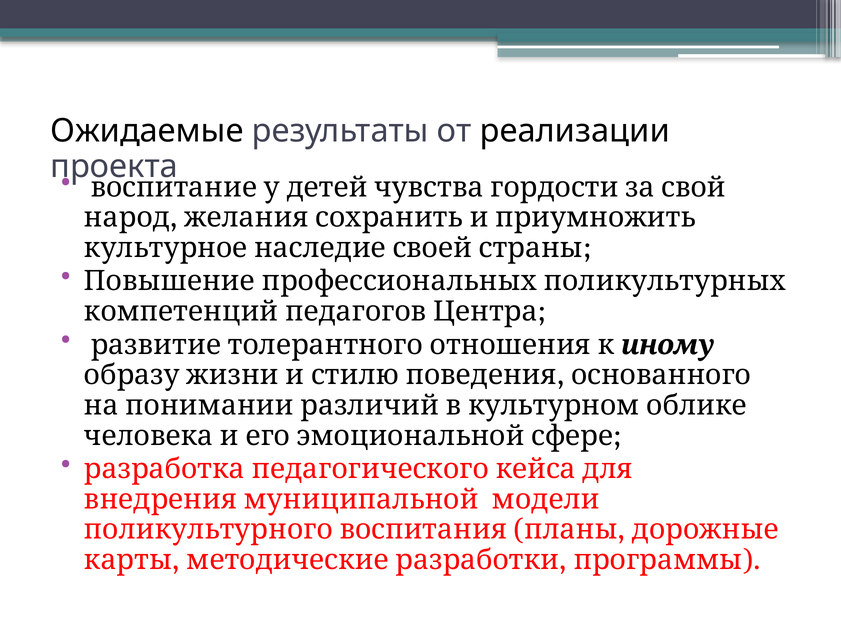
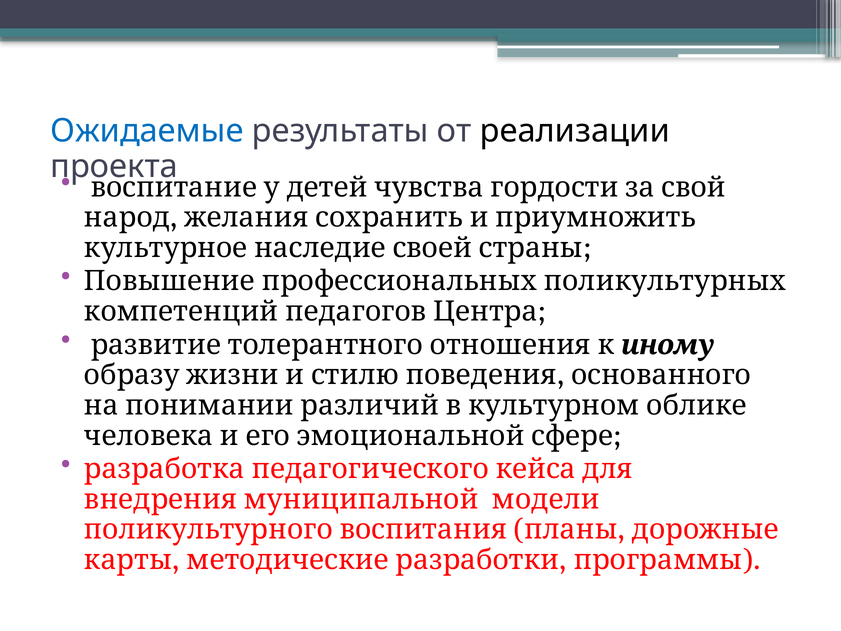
Ожидаемые colour: black -> blue (147, 131)
